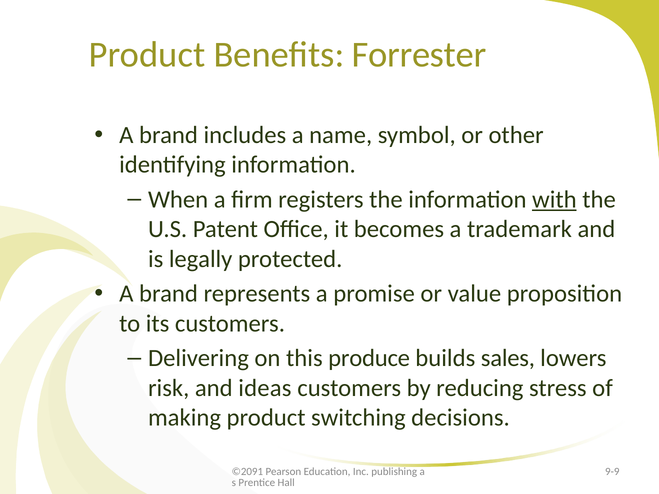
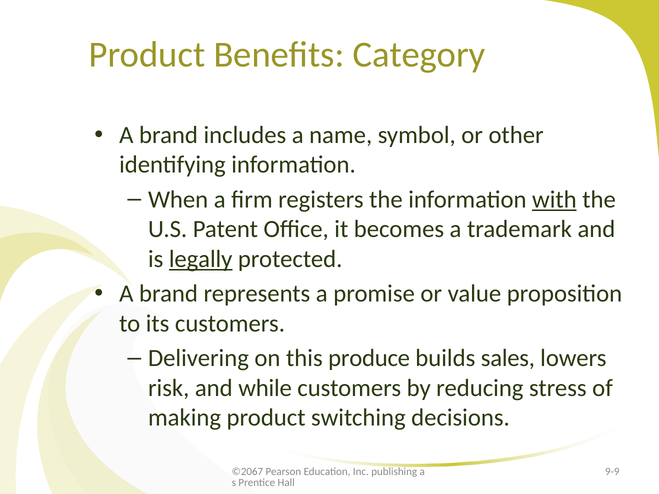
Forrester: Forrester -> Category (419, 55)
legally underline: none -> present (201, 259)
ideas: ideas -> while (265, 388)
©2091: ©2091 -> ©2067 (247, 472)
